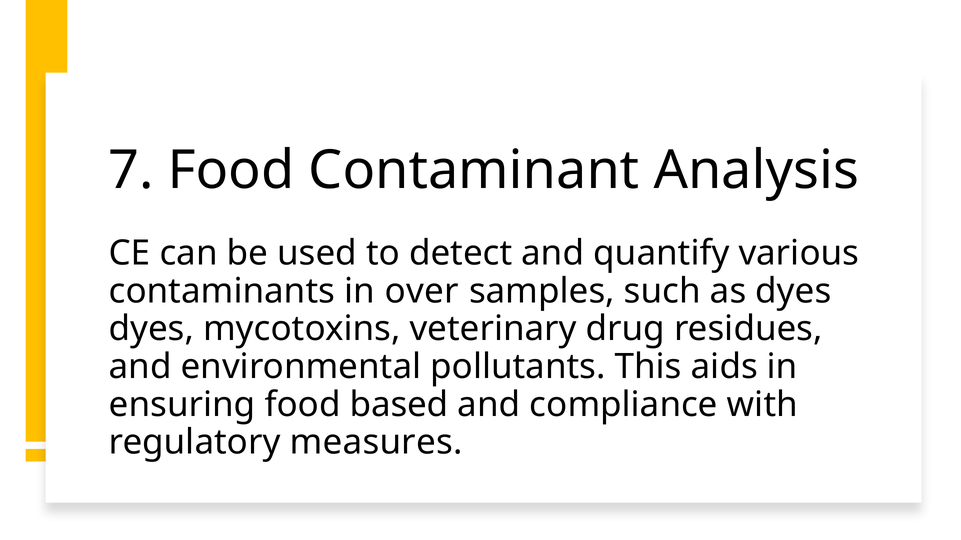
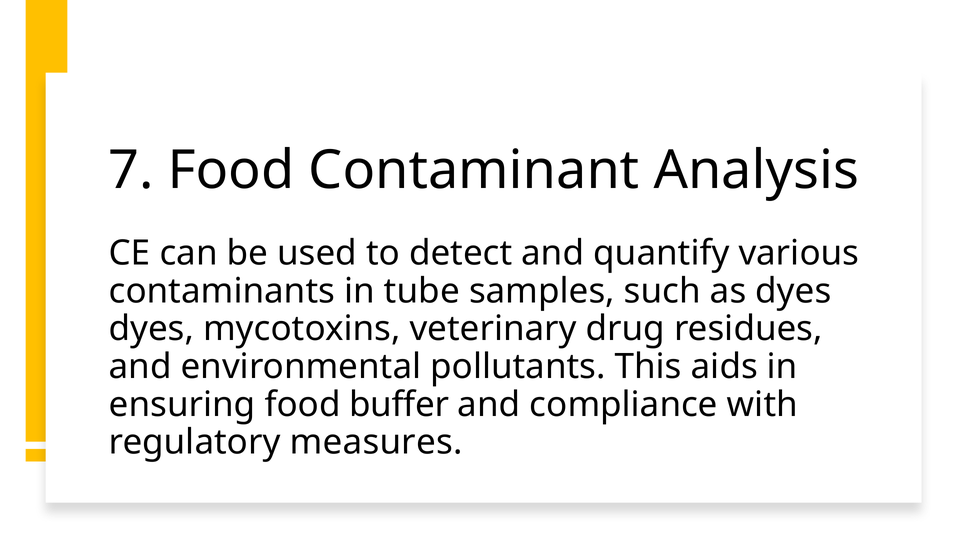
over: over -> tube (422, 291)
based: based -> buffer (399, 405)
